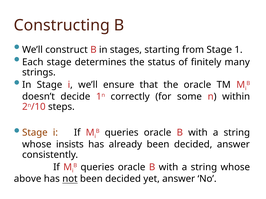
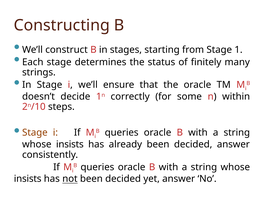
above: above -> insists (28, 179)
